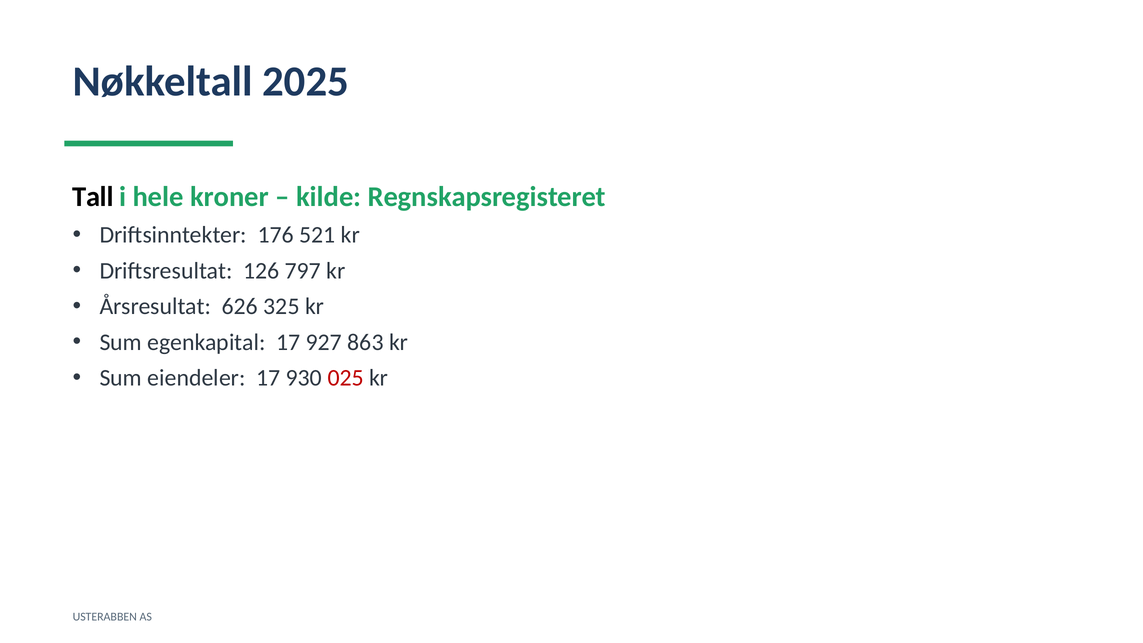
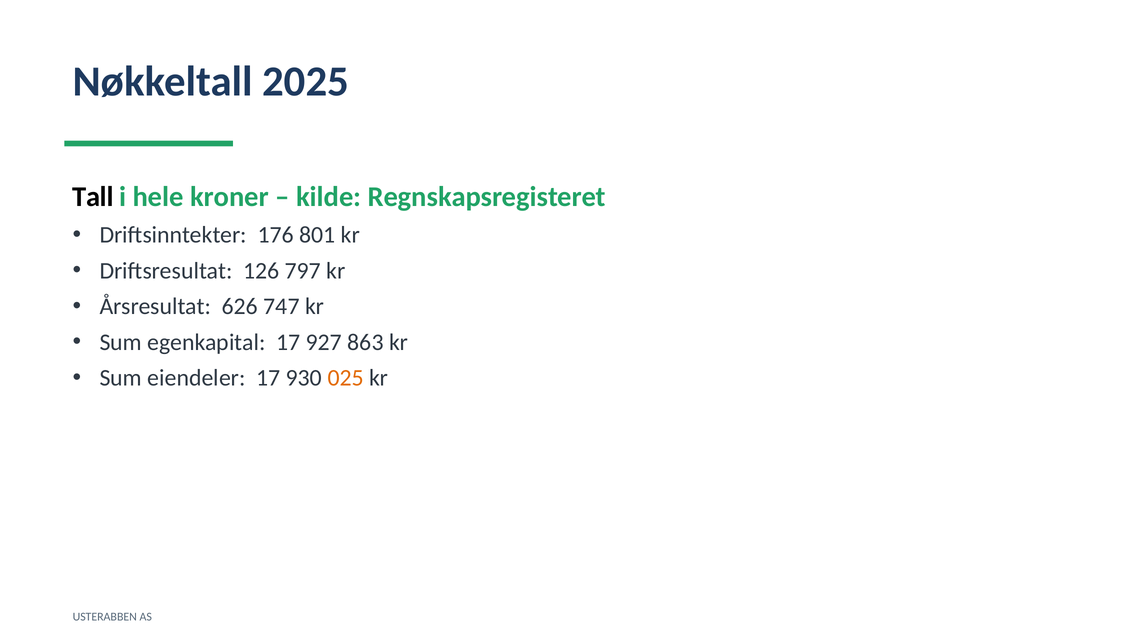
521: 521 -> 801 (317, 235)
325: 325 -> 747 (281, 307)
025 colour: red -> orange (346, 378)
